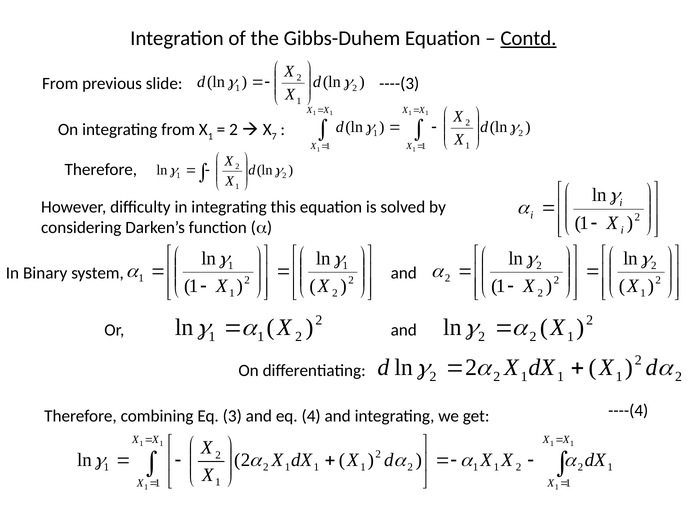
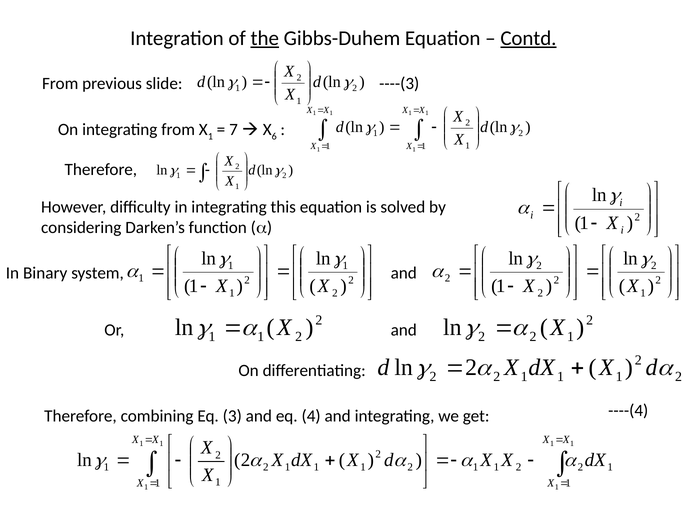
the underline: none -> present (265, 38)
2: 2 -> 7 (234, 129)
7: 7 -> 6 (274, 136)
